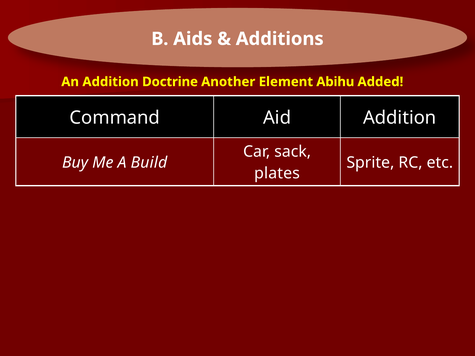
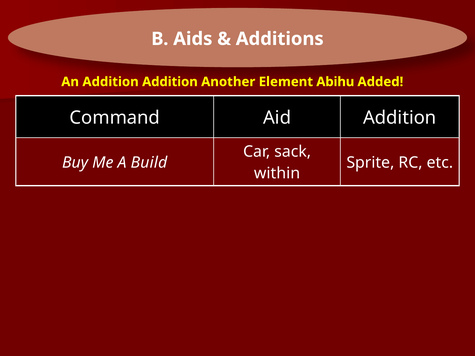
Addition Doctrine: Doctrine -> Addition (170, 82)
plates: plates -> within (277, 173)
